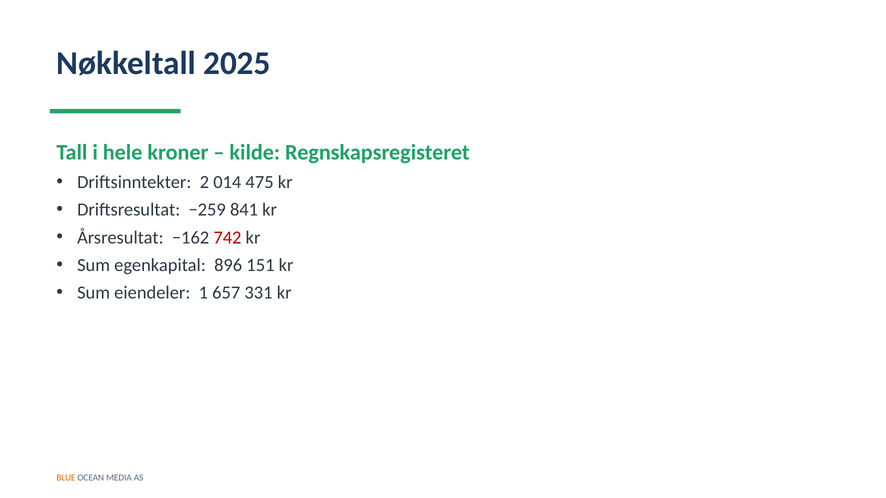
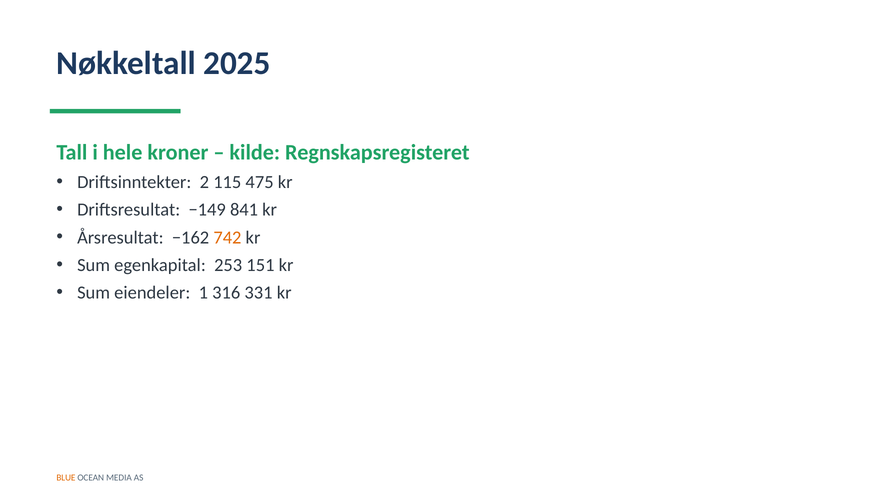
014: 014 -> 115 (227, 182)
−259: −259 -> −149 (207, 210)
742 colour: red -> orange (227, 238)
896: 896 -> 253 (228, 265)
657: 657 -> 316 (226, 293)
